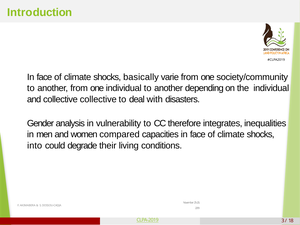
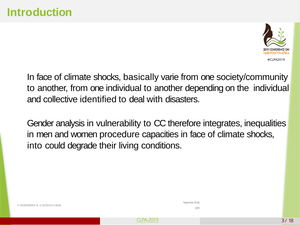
collective collective: collective -> identified (98, 99)
compared: compared -> procedure (120, 135)
